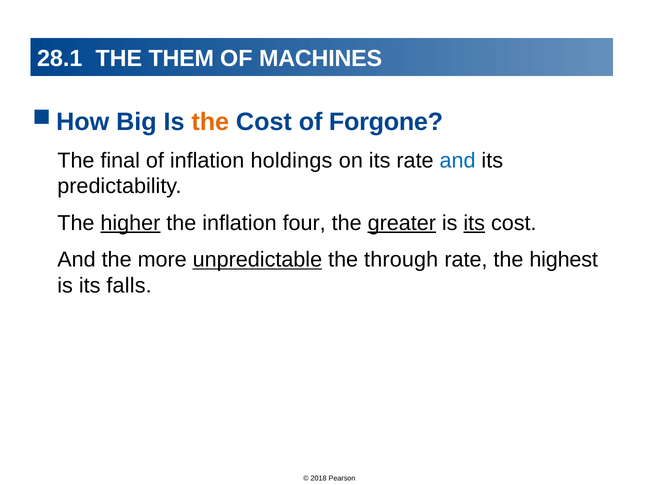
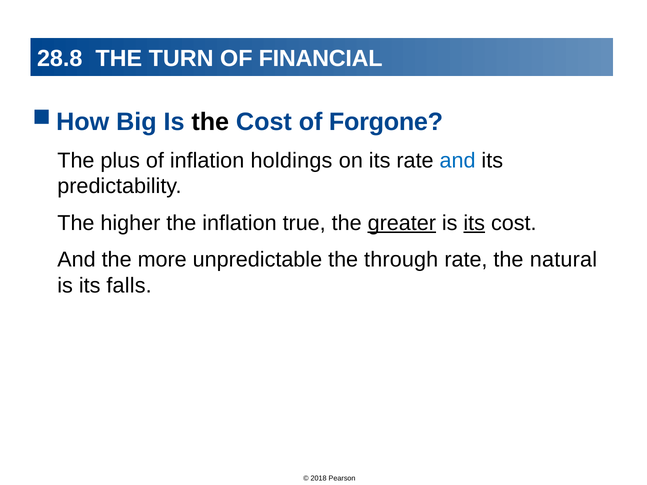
28.1: 28.1 -> 28.8 (60, 59)
THEM: THEM -> TURN (181, 59)
MACHINES: MACHINES -> FINANCIAL (321, 59)
the colour: orange -> black (210, 122)
final: final -> plus (120, 161)
higher underline: present -> none (130, 223)
four: four -> true (304, 223)
unpredictable underline: present -> none (257, 260)
highest: highest -> natural (563, 260)
